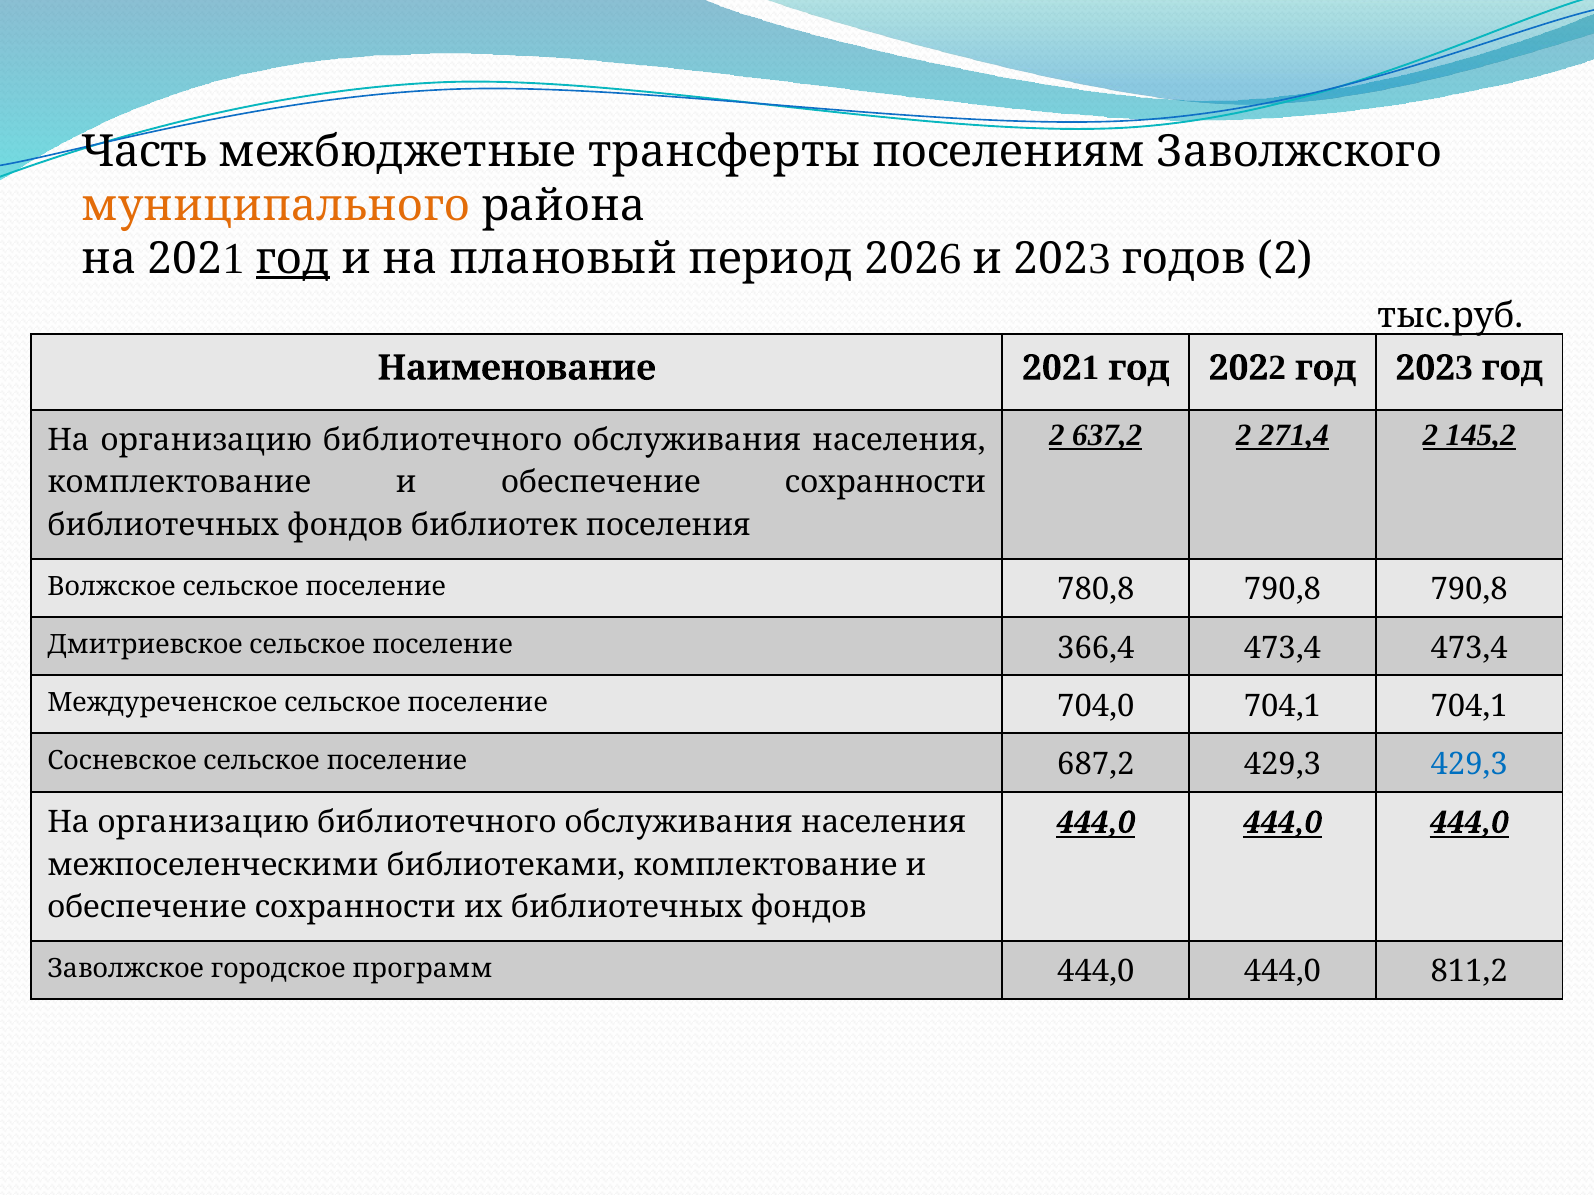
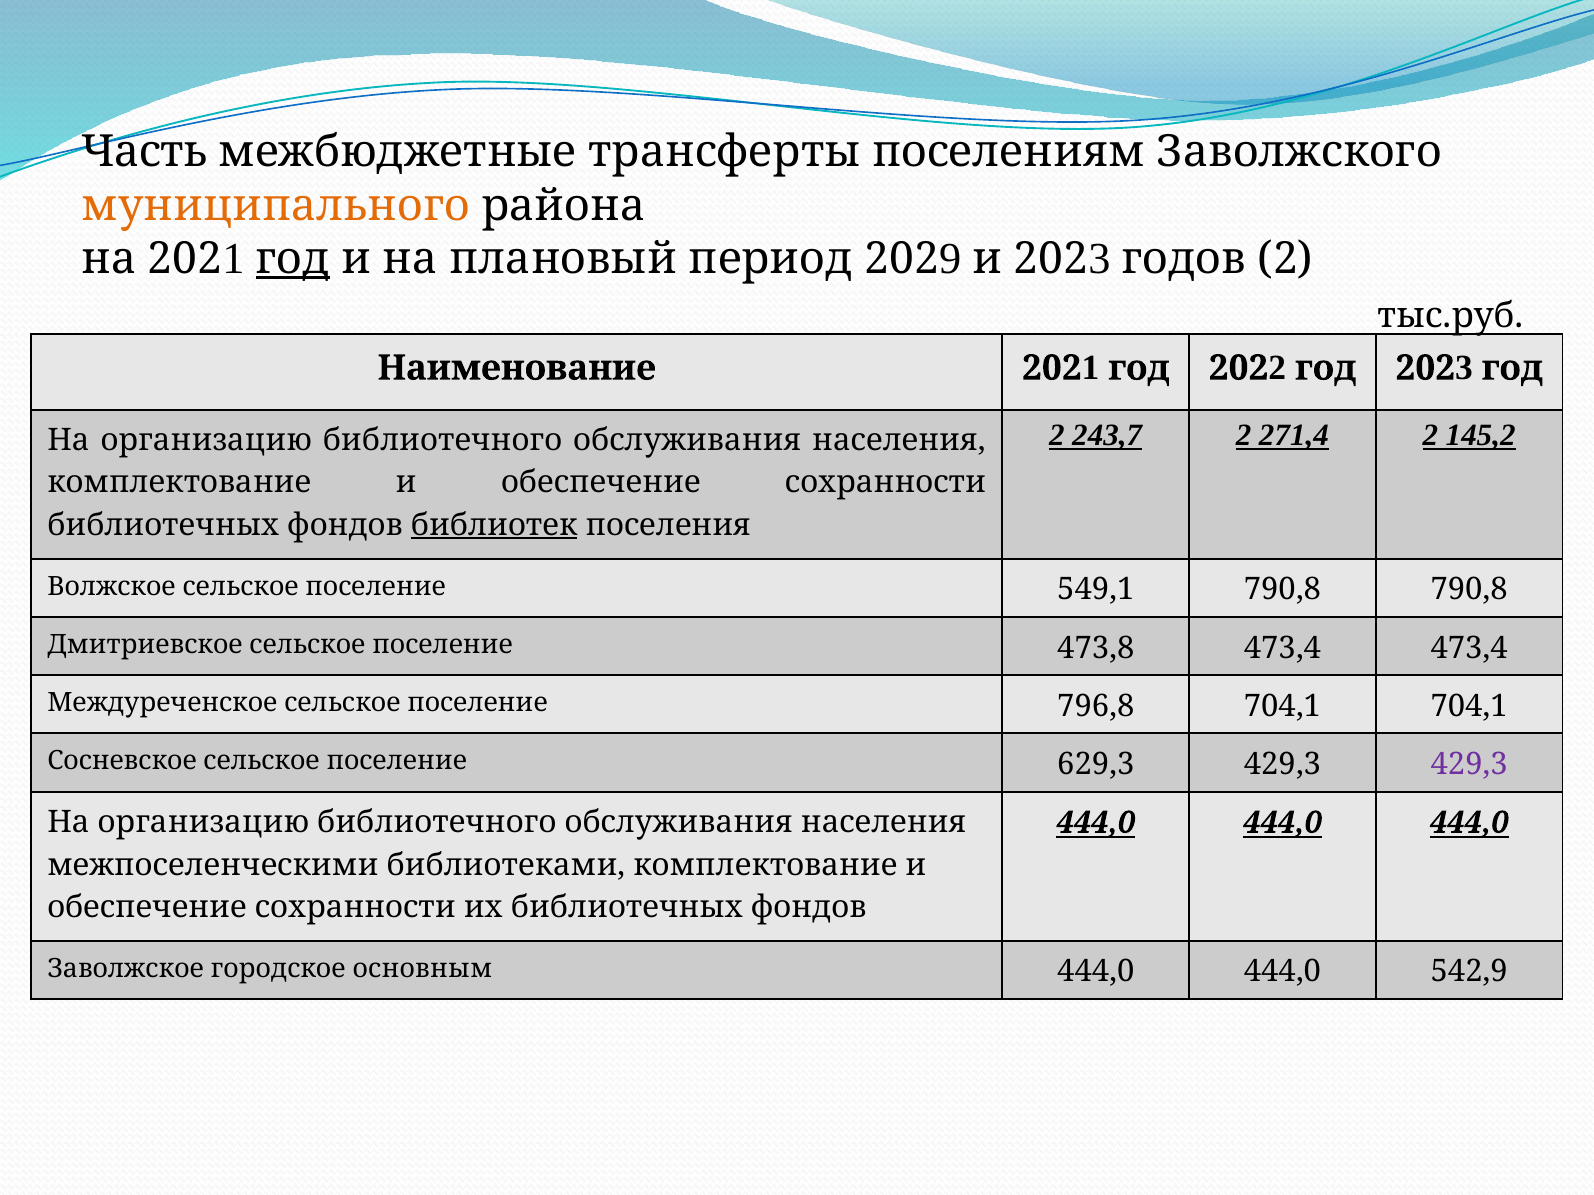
6: 6 -> 9 (950, 259)
637,2: 637,2 -> 243,7 (1107, 435)
библиотек underline: none -> present (494, 525)
780,8: 780,8 -> 549,1 (1096, 590)
366,4: 366,4 -> 473,8 (1096, 648)
704,0: 704,0 -> 796,8 (1096, 706)
687,2: 687,2 -> 629,3 (1096, 765)
429,3 colour: blue -> purple (1469, 765)
программ: программ -> основным (422, 969)
811,2: 811,2 -> 542,9 (1469, 972)
